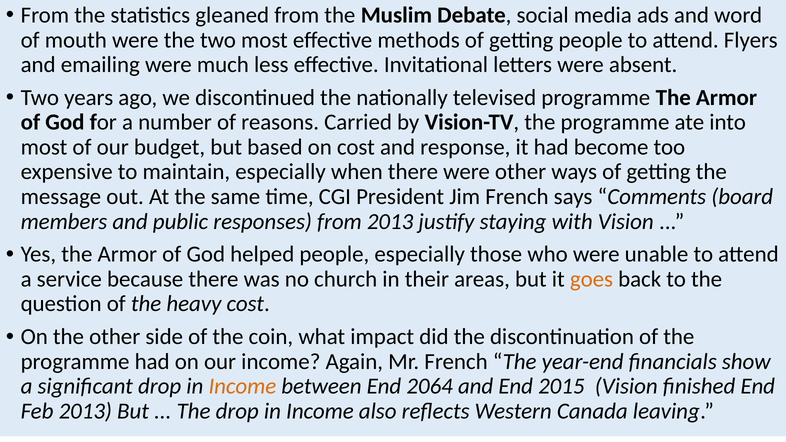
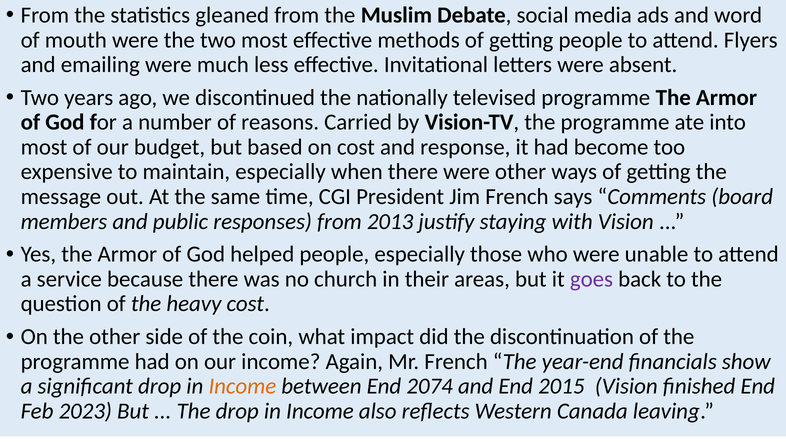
goes colour: orange -> purple (591, 279)
2064: 2064 -> 2074 (430, 386)
Feb 2013: 2013 -> 2023 (85, 411)
